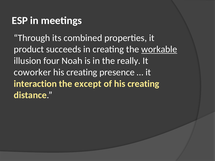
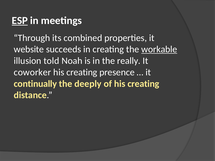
ESP underline: none -> present (20, 21)
product: product -> website (29, 49)
four: four -> told (51, 61)
interaction: interaction -> continually (35, 84)
except: except -> deeply (88, 84)
